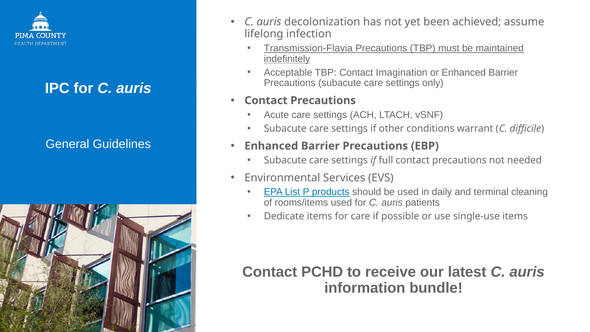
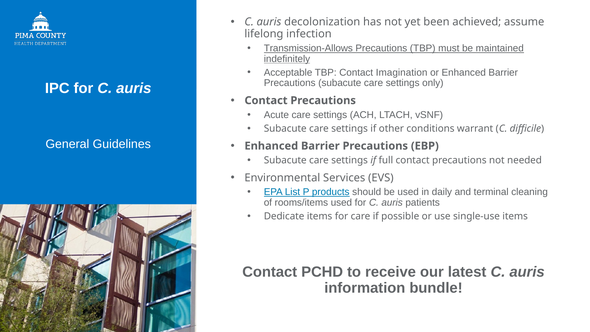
Transmission-Flavia: Transmission-Flavia -> Transmission-Allows (308, 48)
